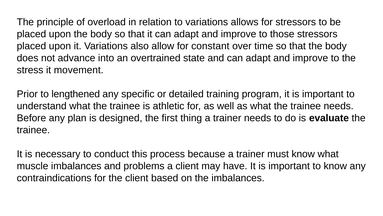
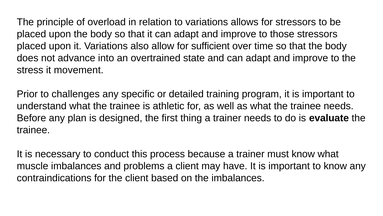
constant: constant -> sufficient (210, 46)
lengthened: lengthened -> challenges (76, 94)
